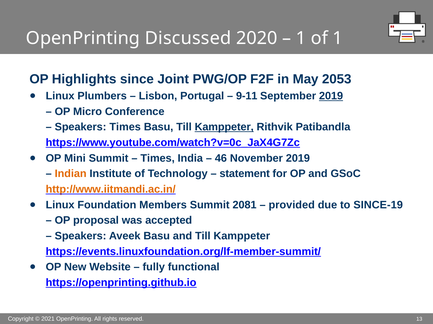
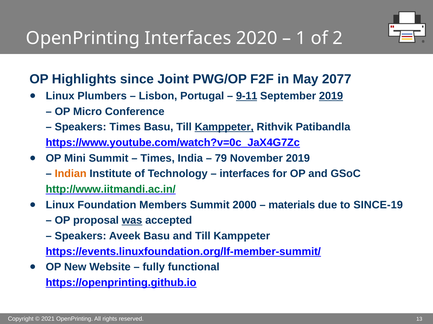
OpenPrinting Discussed: Discussed -> Interfaces (188, 38)
of 1: 1 -> 2 (338, 38)
2053: 2053 -> 2077 (337, 79)
9-11 underline: none -> present (247, 96)
46: 46 -> 79 (221, 159)
statement: statement -> interfaces (245, 174)
http://www.iitmandi.ac.in/ colour: orange -> green (111, 190)
2081: 2081 -> 2000 (245, 205)
provided: provided -> materials (292, 205)
was underline: none -> present (132, 221)
